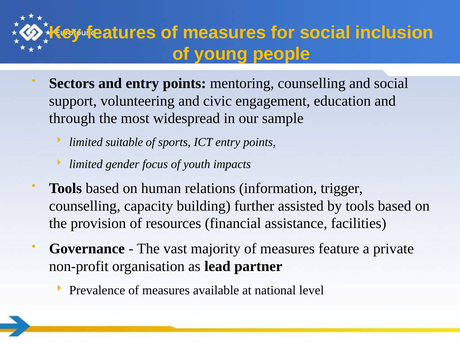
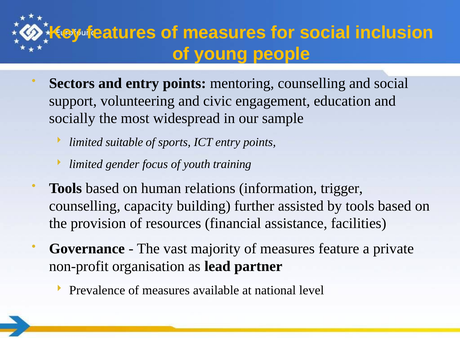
through: through -> socially (72, 118)
impacts: impacts -> training (232, 164)
